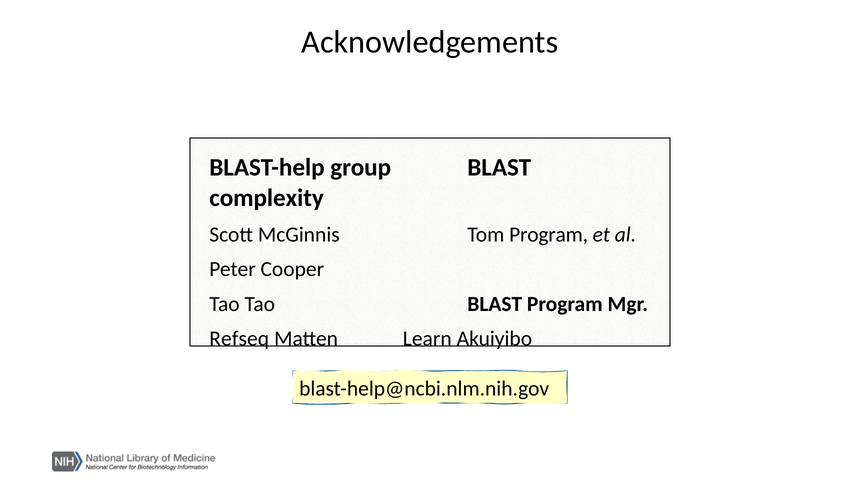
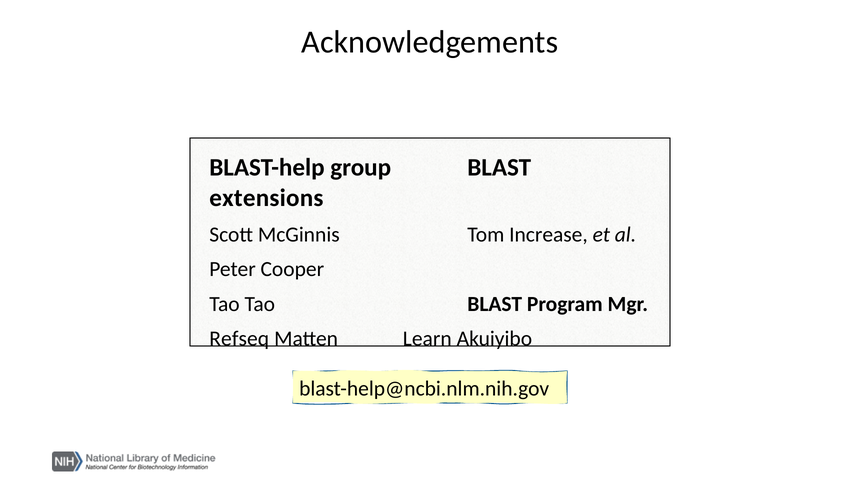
complexity: complexity -> extensions (266, 198)
Tom Program: Program -> Increase (548, 234)
